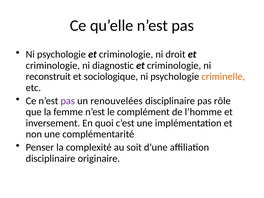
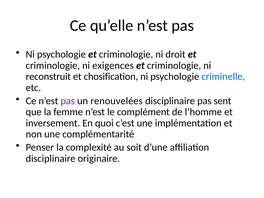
diagnostic: diagnostic -> exigences (113, 65)
sociologique: sociologique -> chosification (111, 77)
criminelle colour: orange -> blue (223, 77)
rôle: rôle -> sent (222, 101)
